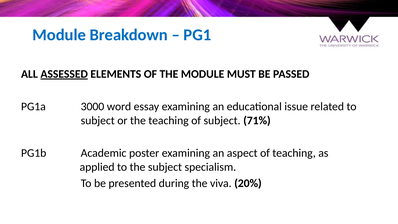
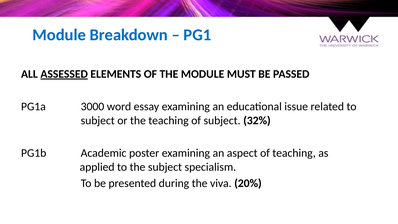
71%: 71% -> 32% (257, 120)
